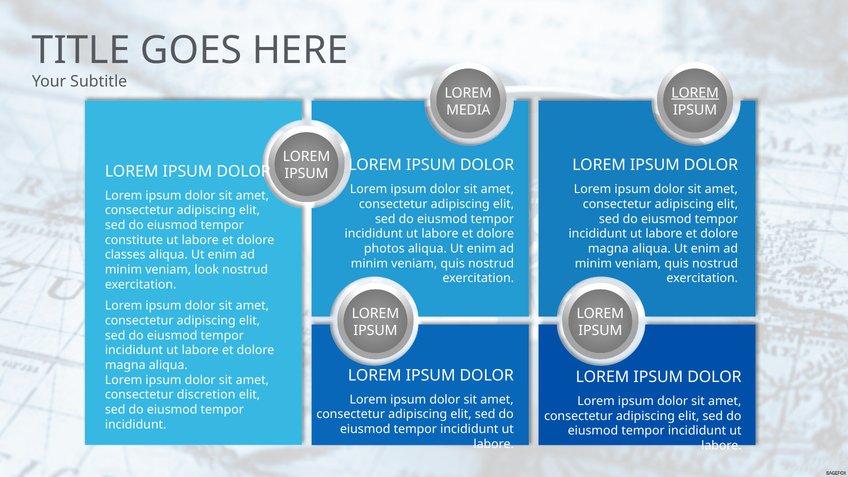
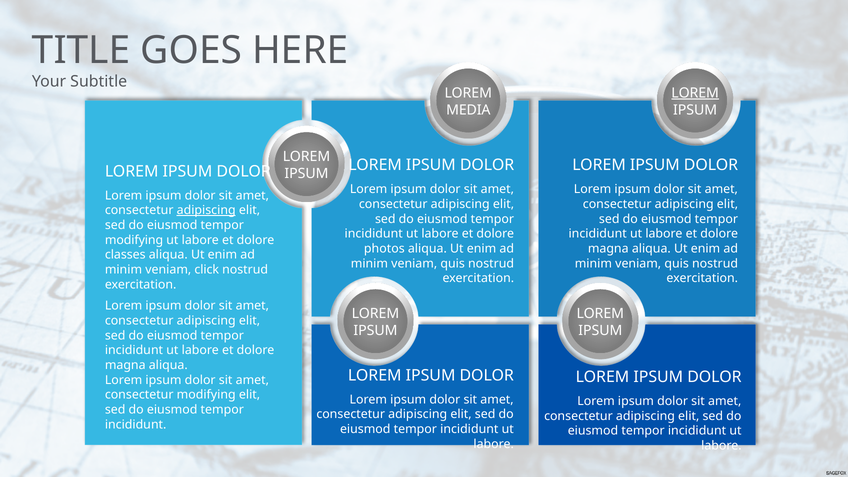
adipiscing underline: none -> present (206, 210)
constitute: constitute -> modifying (134, 240)
look: look -> click (207, 270)
consectetur discretion: discretion -> modifying (206, 395)
